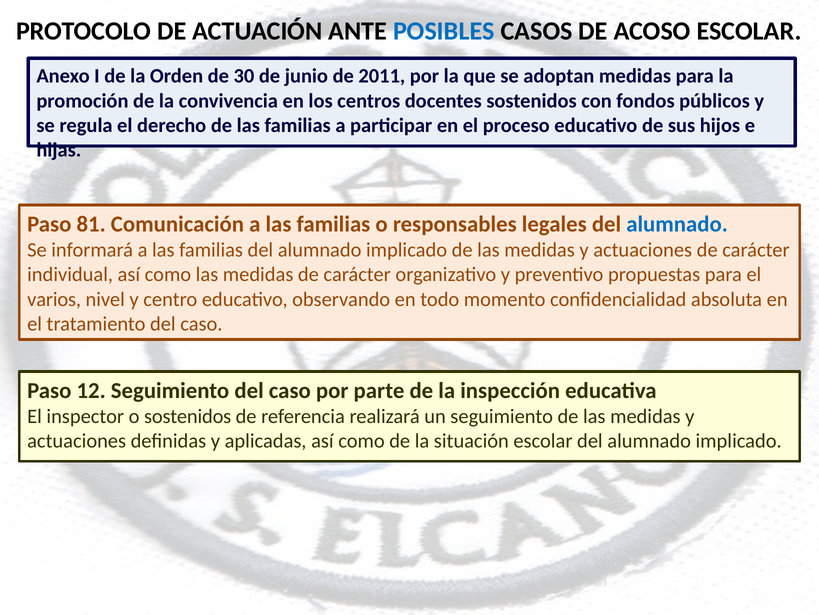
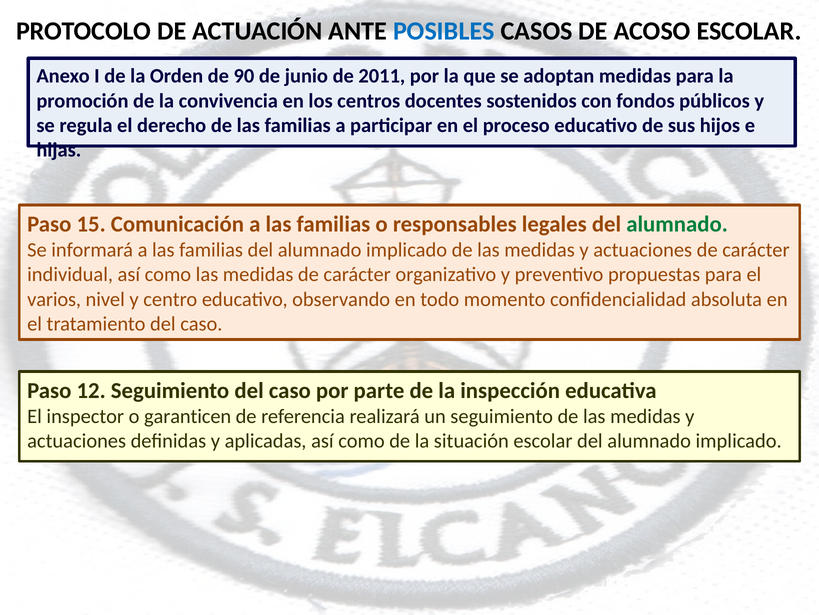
30: 30 -> 90 (244, 76)
81: 81 -> 15 (91, 224)
alumnado colour: blue -> green (677, 224)
o sostenidos: sostenidos -> garanticen (188, 416)
